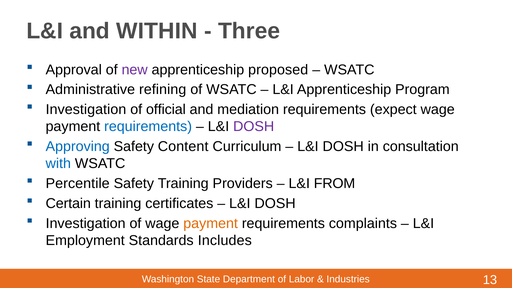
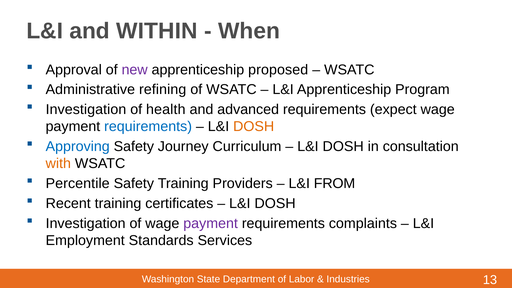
Three: Three -> When (249, 31)
official: official -> health (166, 110)
mediation: mediation -> advanced (248, 110)
DOSH colour: purple -> orange (254, 127)
Content: Content -> Journey (183, 147)
with colour: blue -> orange (58, 164)
Certain: Certain -> Recent (68, 203)
payment colour: orange -> purple (211, 223)
Includes: Includes -> Services (225, 240)
